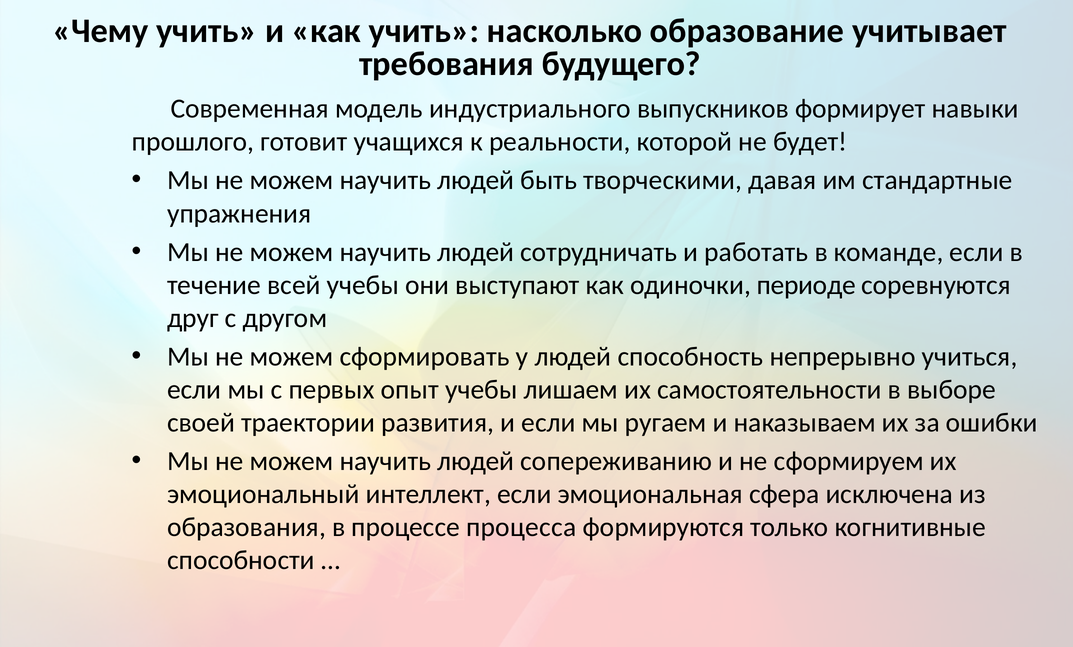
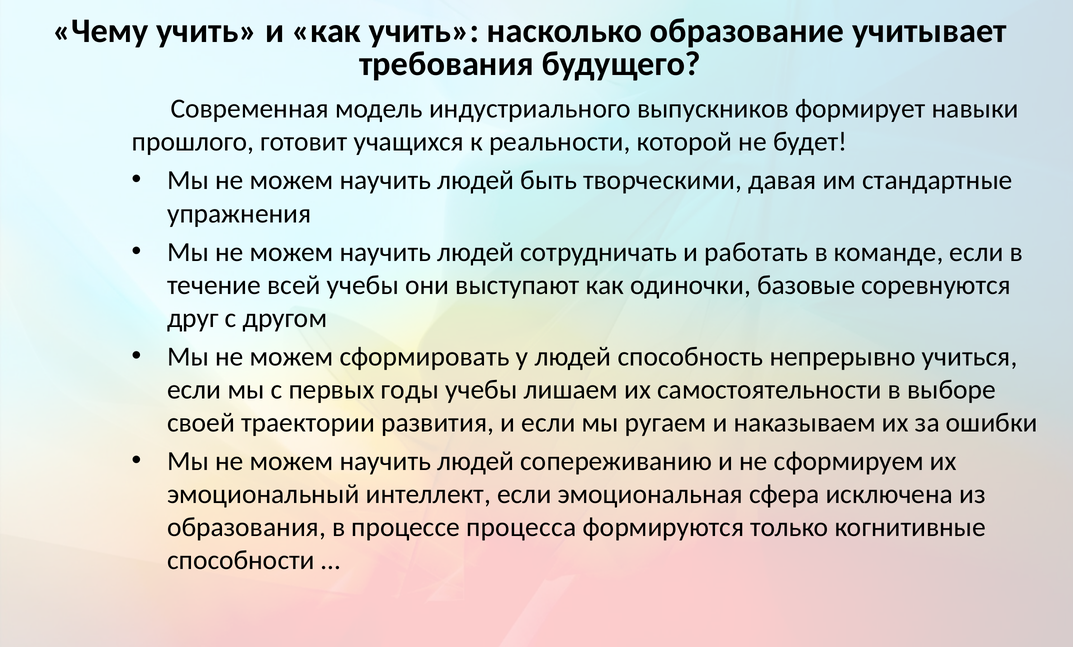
периоде: периоде -> базовые (806, 285)
опыт: опыт -> годы (410, 390)
